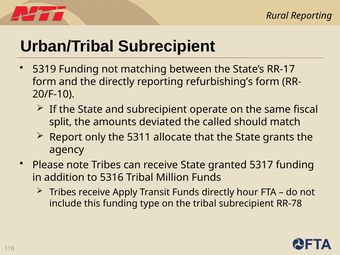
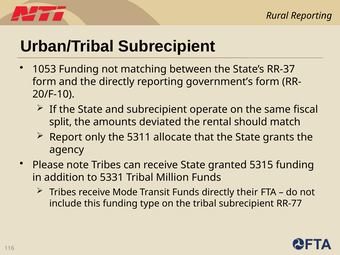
5319: 5319 -> 1053 (44, 69)
RR-17: RR-17 -> RR-37 (281, 69)
refurbishing’s: refurbishing’s -> government’s (219, 82)
called: called -> rental (217, 122)
5317: 5317 -> 5315 (261, 165)
5316: 5316 -> 5331 (112, 177)
Apply: Apply -> Mode (125, 192)
hour: hour -> their (247, 192)
RR-78: RR-78 -> RR-77 (289, 204)
